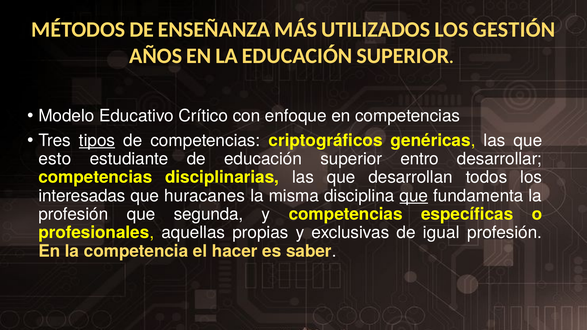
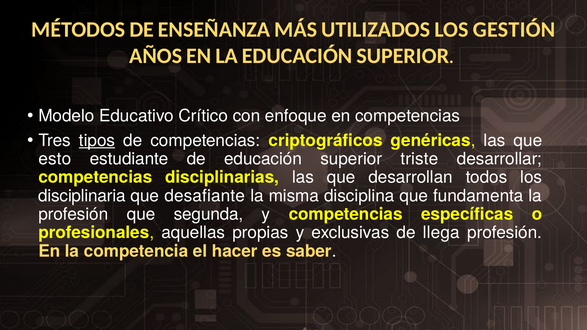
entro: entro -> triste (419, 159)
interesadas: interesadas -> disciplinaria (82, 196)
huracanes: huracanes -> desafiante (205, 196)
que underline: present -> none (414, 196)
igual: igual -> llega (441, 233)
